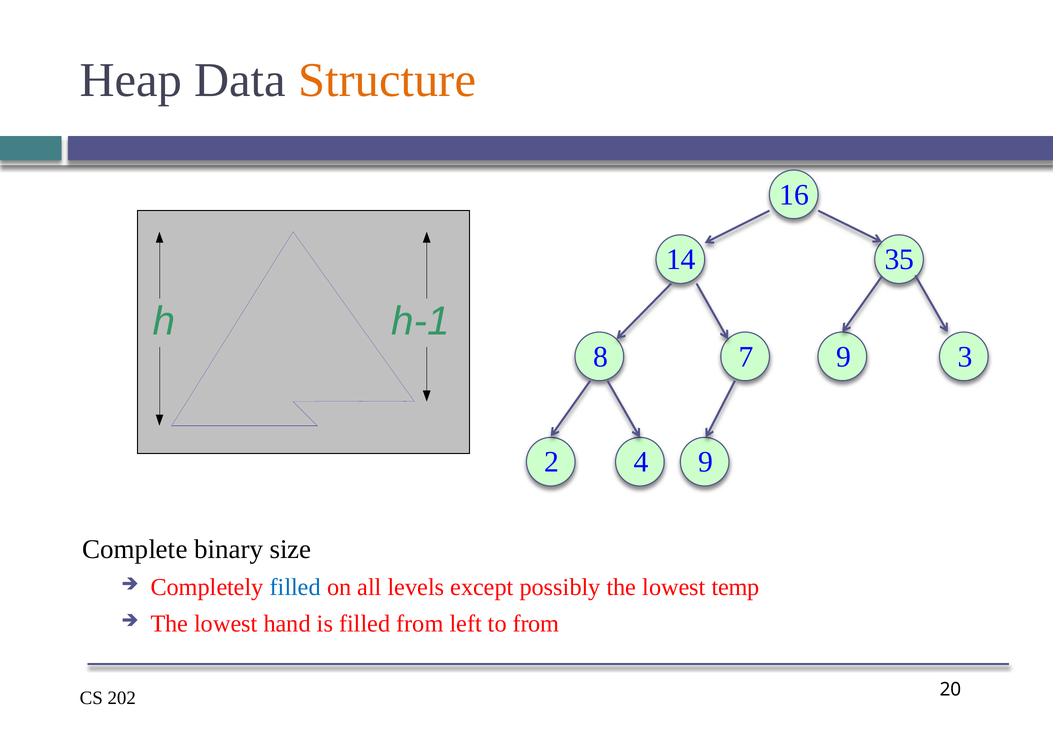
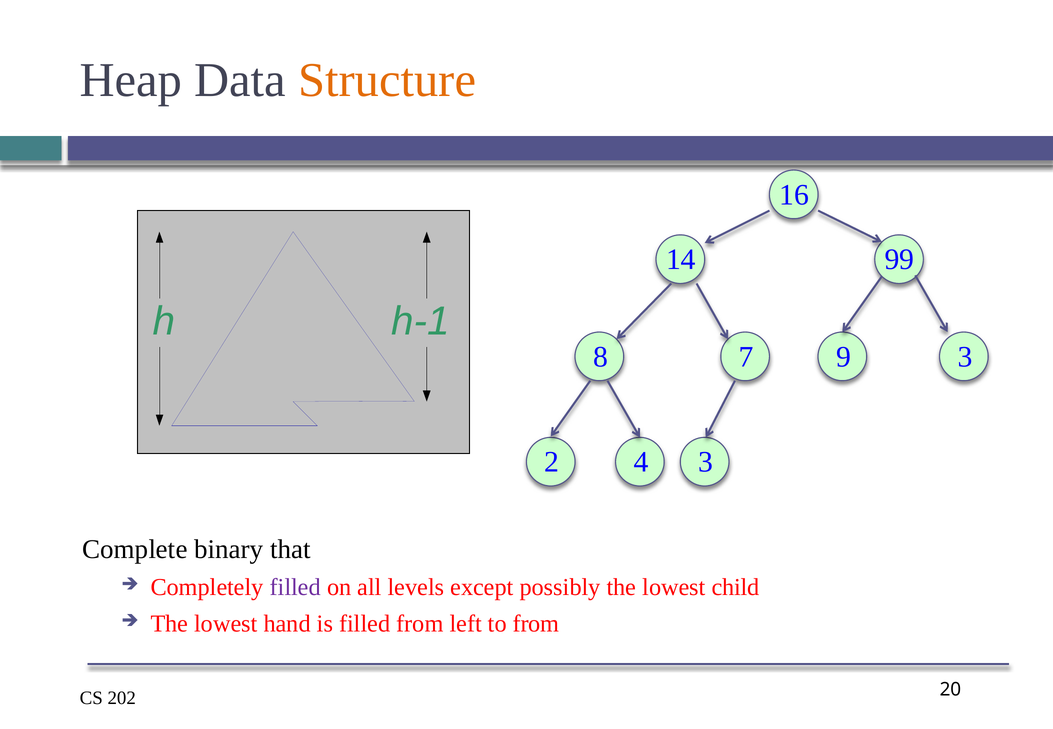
35: 35 -> 99 (900, 260)
4 9: 9 -> 3 (706, 462)
size: size -> that (290, 549)
filled colour: blue -> purple (295, 587)
temp: temp -> child (735, 587)
